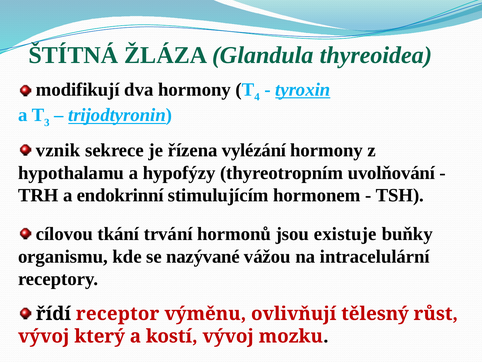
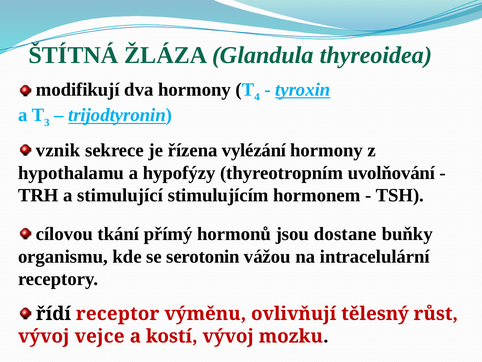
endokrinní: endokrinní -> stimulující (120, 195)
trvání: trvání -> přímý (168, 234)
existuje: existuje -> dostane (345, 234)
nazývané: nazývané -> serotonin (203, 256)
který: který -> vejce (100, 336)
